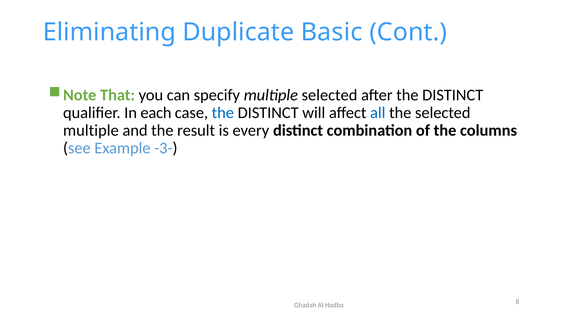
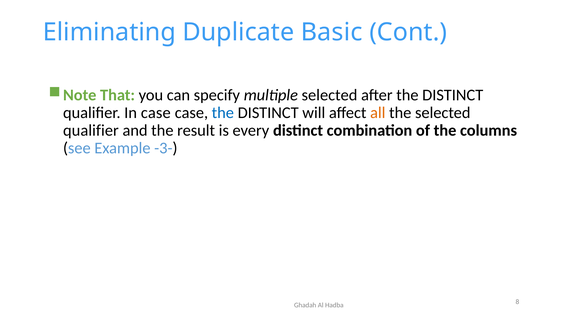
In each: each -> case (156, 113)
all colour: blue -> orange (378, 113)
multiple: multiple -> qualifier (91, 130)
